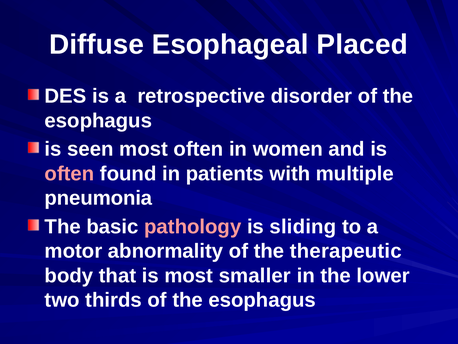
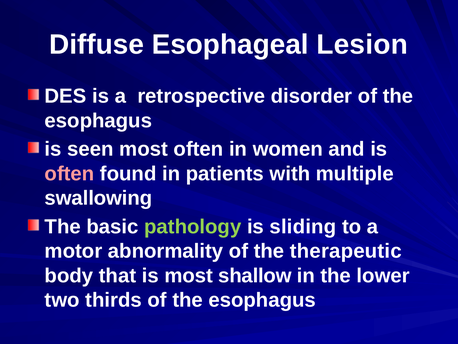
Placed: Placed -> Lesion (362, 44)
pneumonia: pneumonia -> swallowing (98, 198)
pathology colour: pink -> light green (193, 226)
smaller: smaller -> shallow (255, 275)
